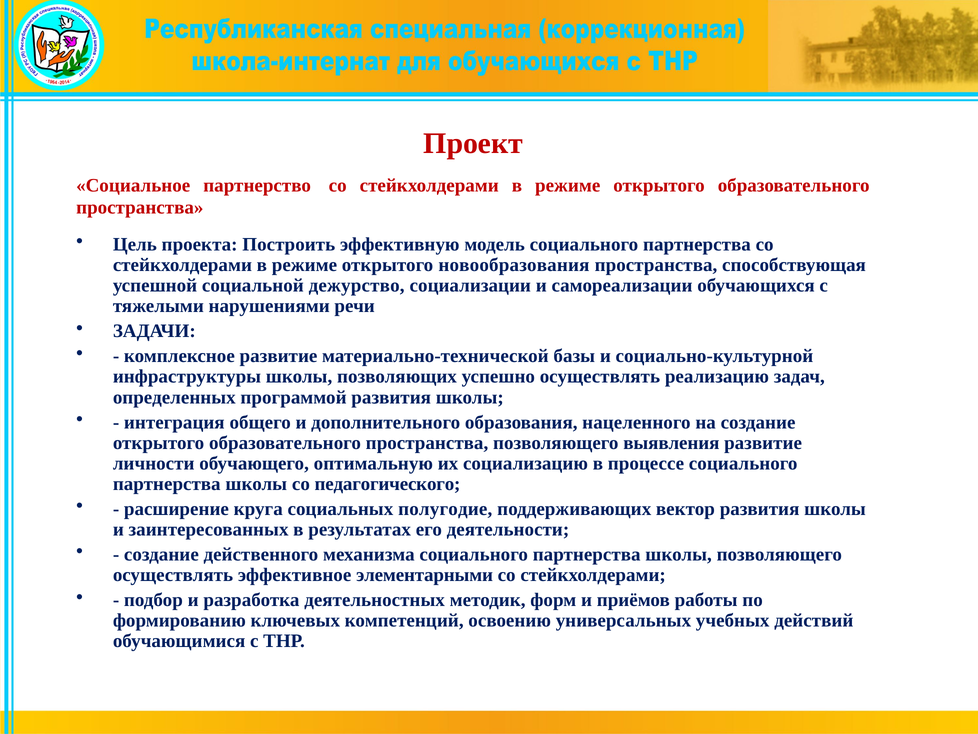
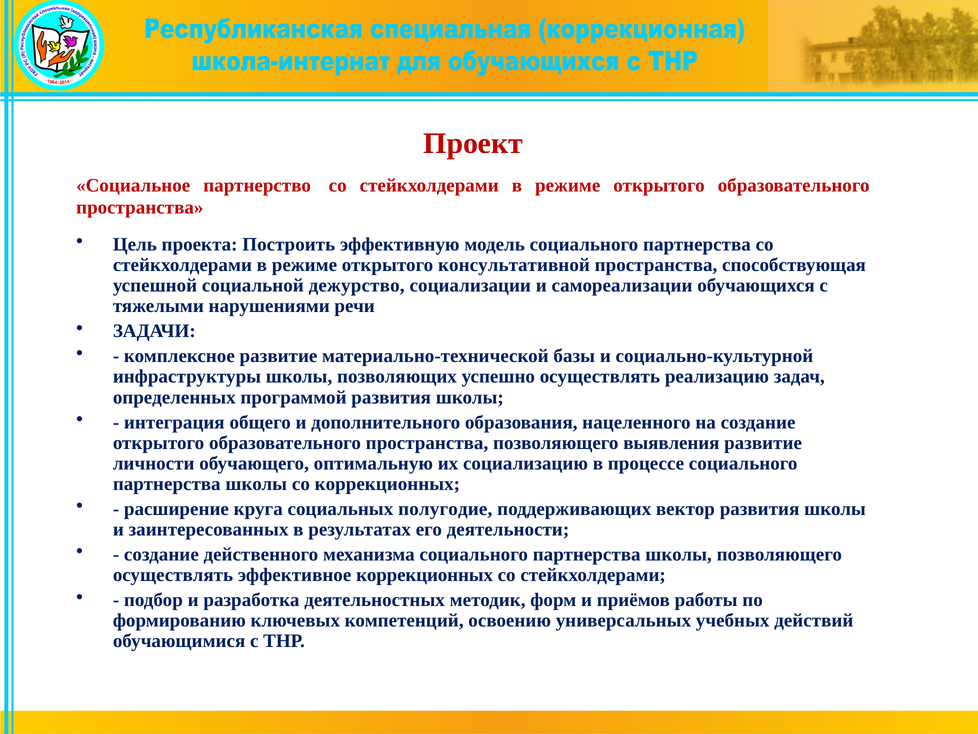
новообразования: новообразования -> консультативной (514, 265)
со педагогического: педагогического -> коррекционных (387, 484)
эффективное элементарными: элементарными -> коррекционных (425, 575)
